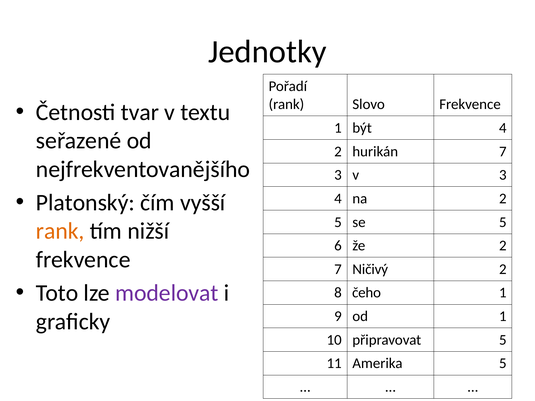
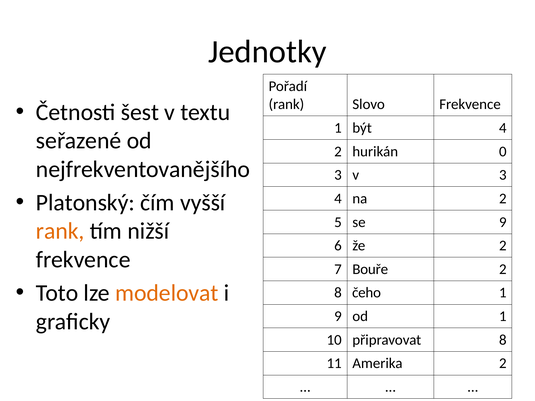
tvar: tvar -> šest (140, 112)
hurikán 7: 7 -> 0 (503, 152)
se 5: 5 -> 9 (503, 222)
Ničivý: Ničivý -> Bouře (370, 269)
modelovat colour: purple -> orange (167, 293)
připravovat 5: 5 -> 8 (503, 340)
Amerika 5: 5 -> 2 (503, 364)
